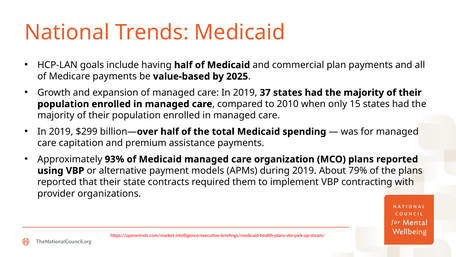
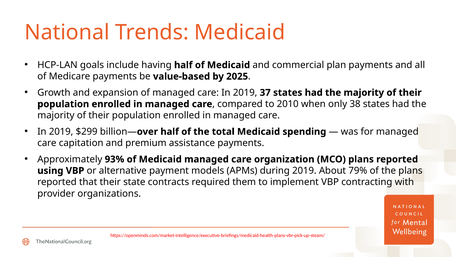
15: 15 -> 38 (355, 104)
